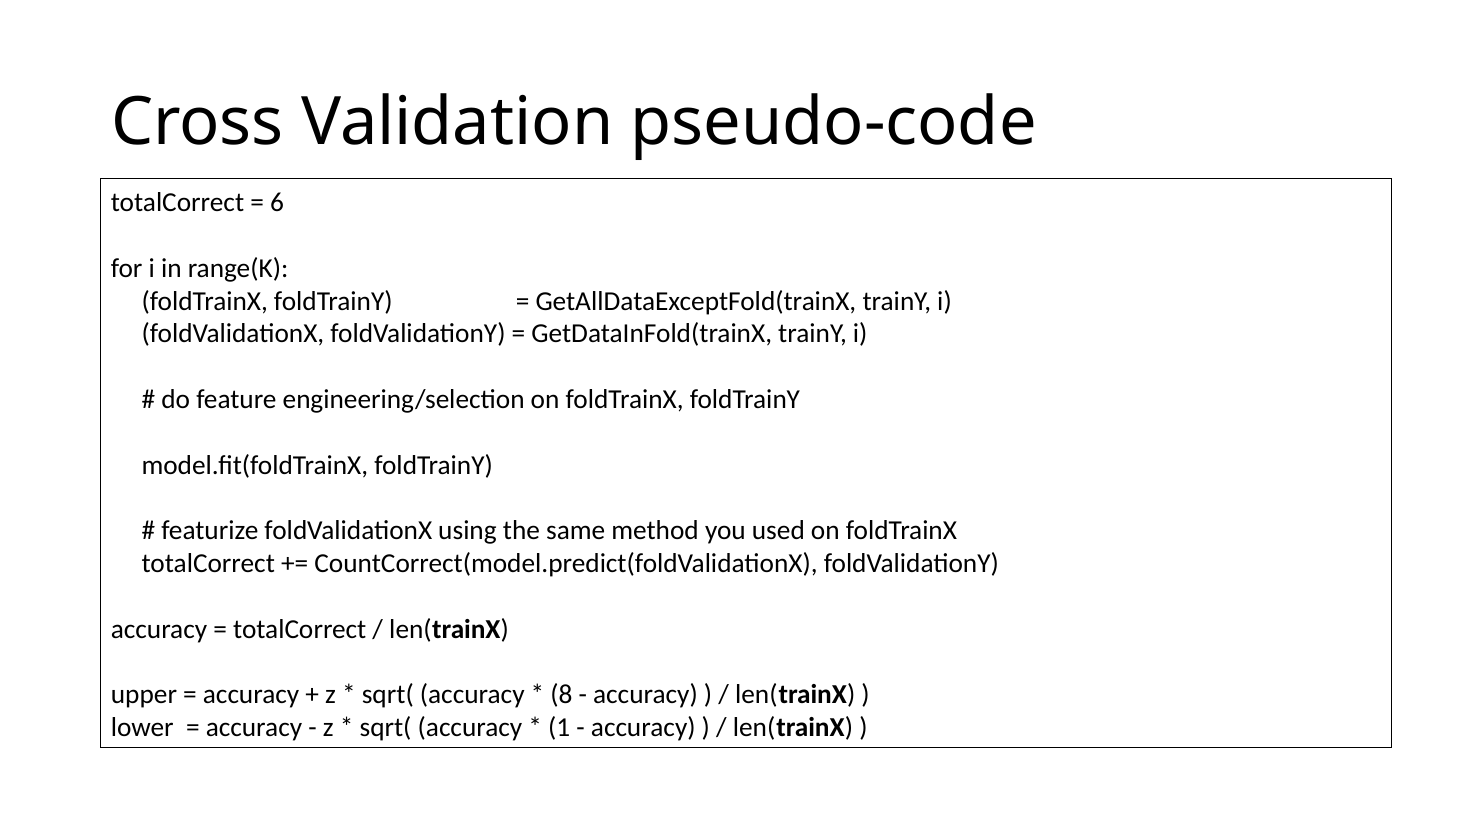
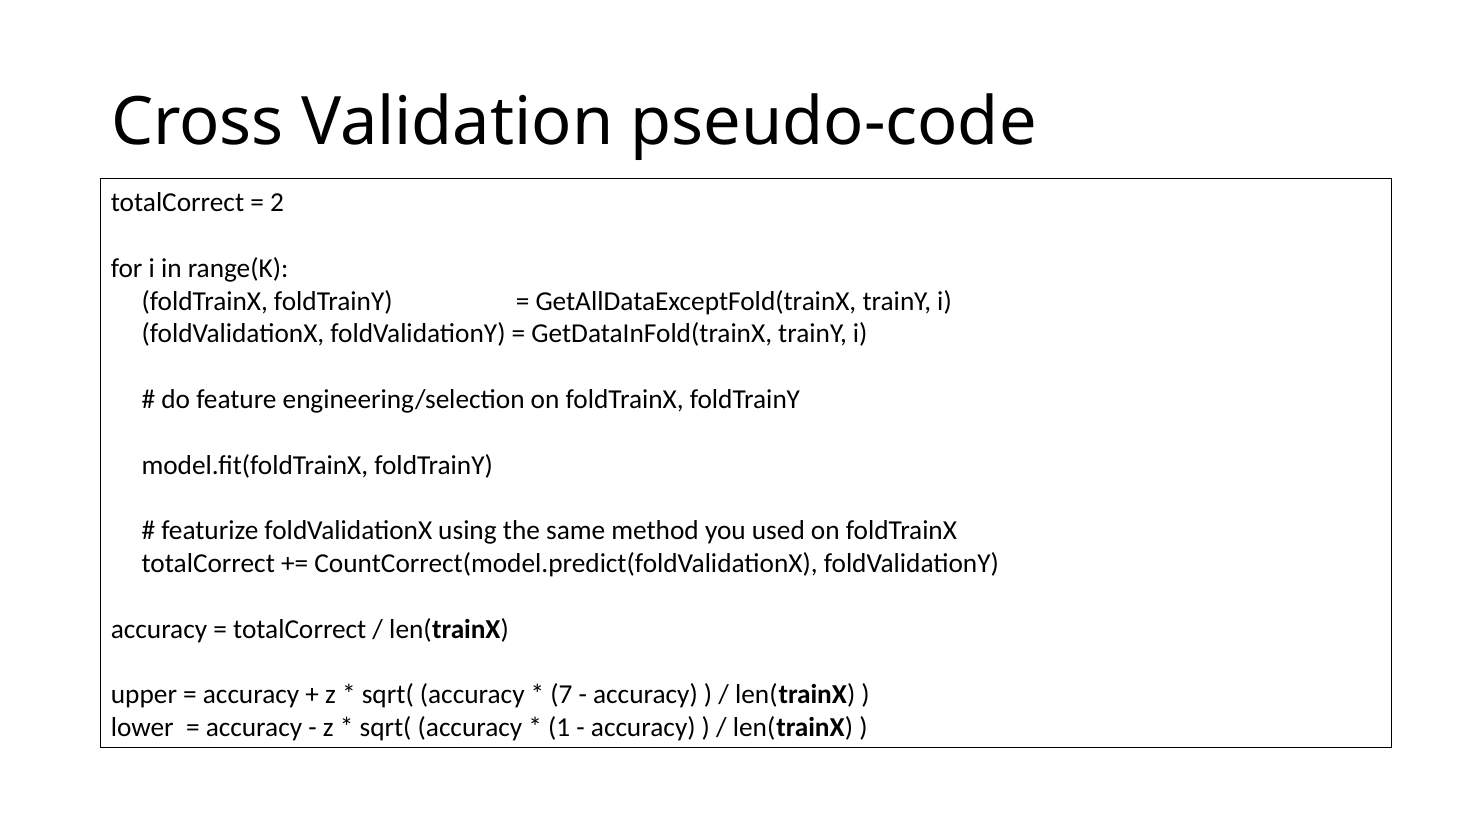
6: 6 -> 2 (277, 202)
8: 8 -> 7 (561, 694)
